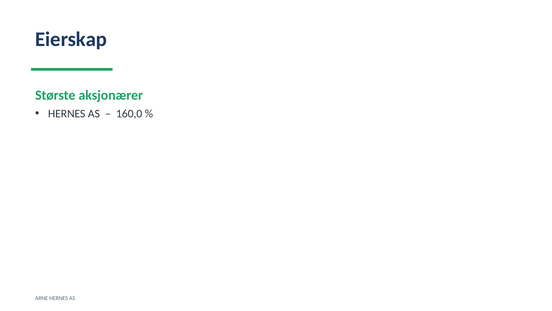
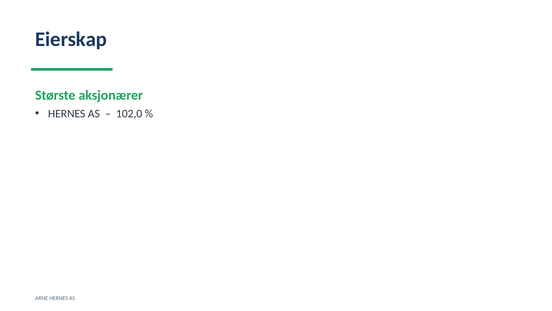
160,0: 160,0 -> 102,0 (129, 114)
